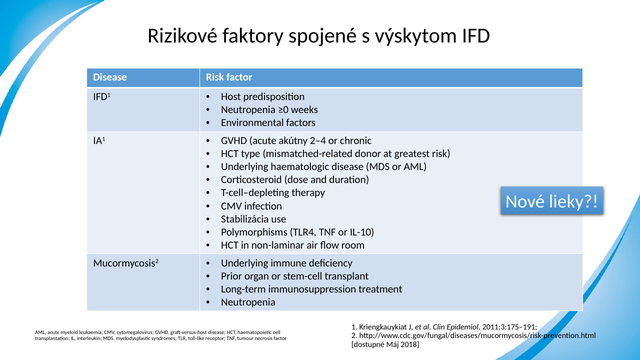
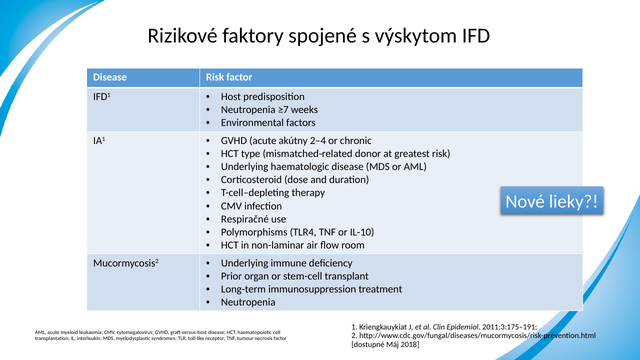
≥0: ≥0 -> ≥7 (283, 110)
Stabilizácia: Stabilizácia -> Respiračné (245, 219)
